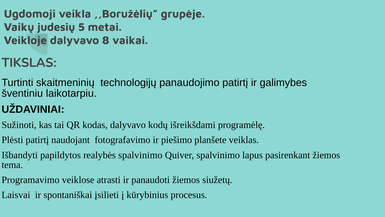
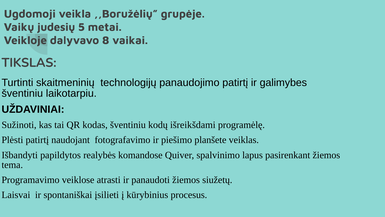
kodas dalyvavo: dalyvavo -> šventiniu (128, 125)
realybės spalvinimo: spalvinimo -> komandose (140, 155)
